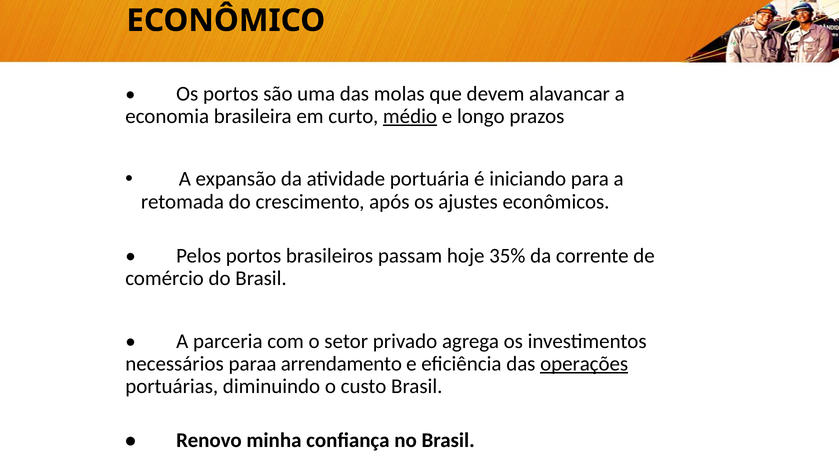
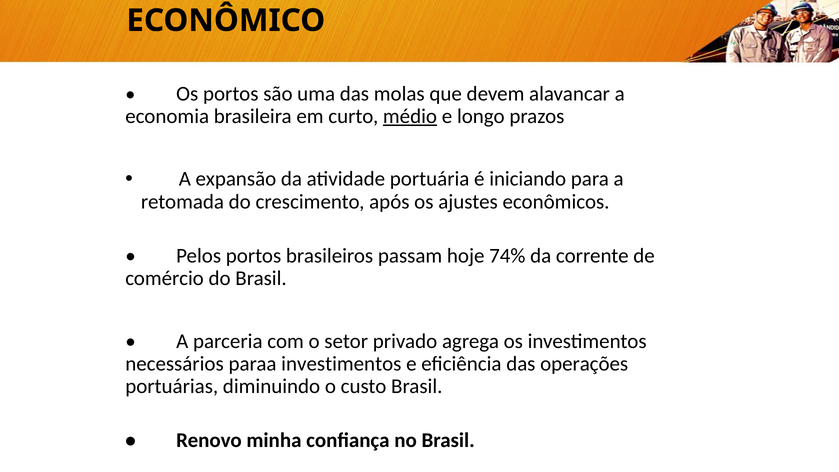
35%: 35% -> 74% (507, 256)
paraa arrendamento: arrendamento -> investimentos (341, 364)
operações underline: present -> none (584, 364)
